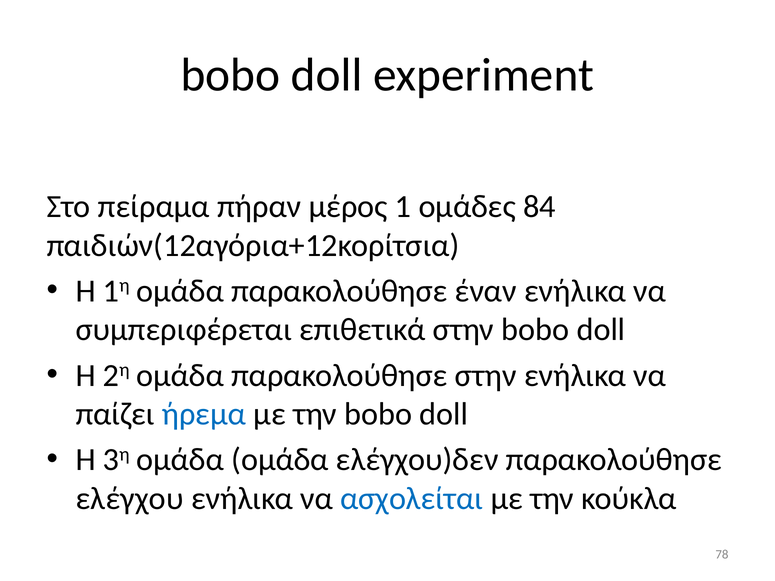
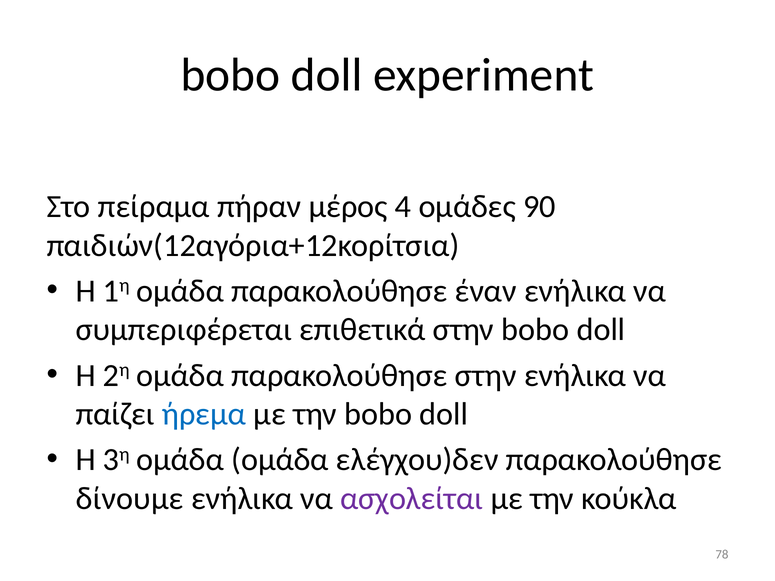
1: 1 -> 4 (403, 207)
84: 84 -> 90 (539, 207)
ελέγχου: ελέγχου -> δίνουμε (130, 499)
ασχολείται colour: blue -> purple (412, 499)
